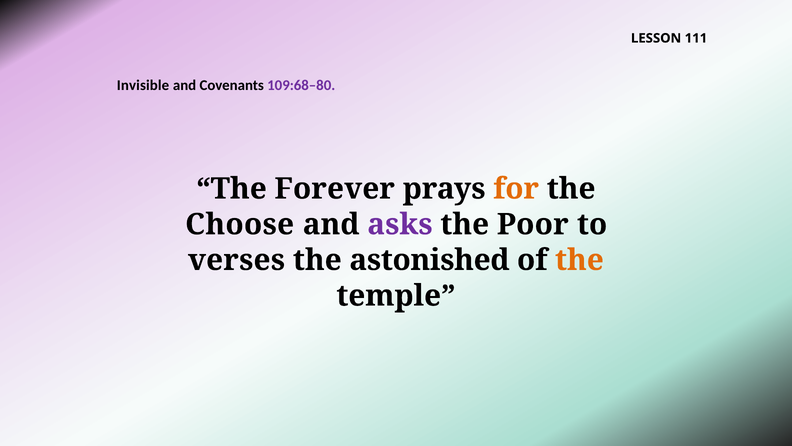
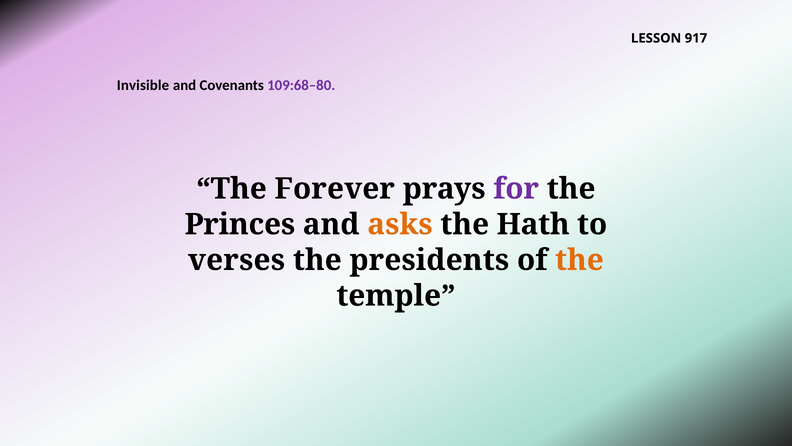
111: 111 -> 917 (696, 38)
for colour: orange -> purple (516, 189)
Choose: Choose -> Princes (240, 224)
asks colour: purple -> orange (400, 224)
Poor: Poor -> Hath (533, 224)
astonished: astonished -> presidents (429, 260)
